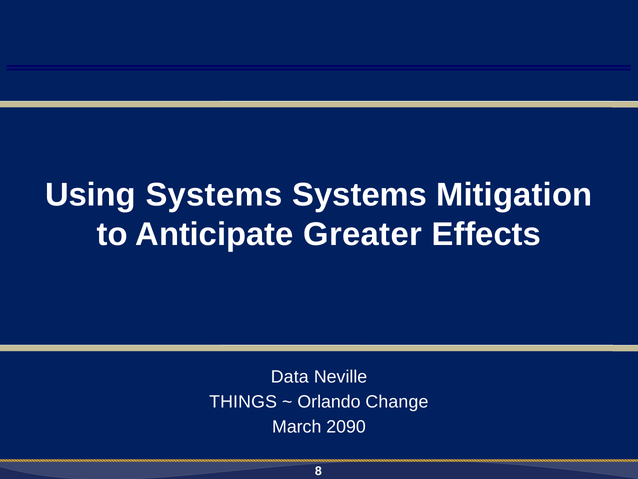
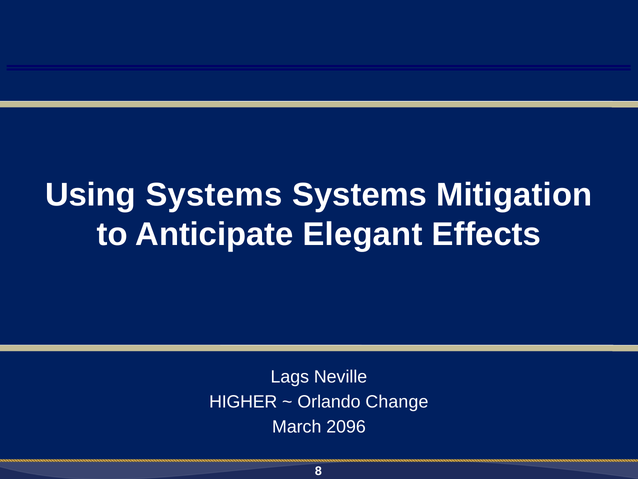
Greater: Greater -> Elegant (363, 234)
Data: Data -> Lags (290, 377)
THINGS: THINGS -> HIGHER (243, 401)
2090: 2090 -> 2096 (346, 426)
